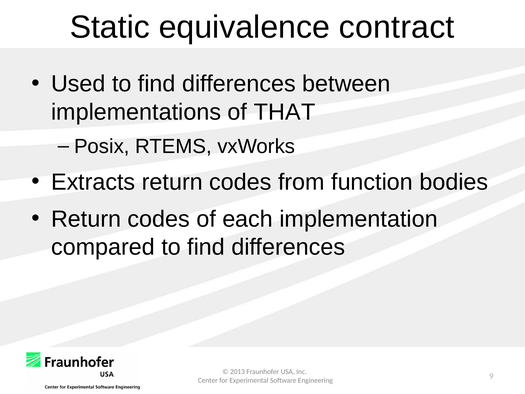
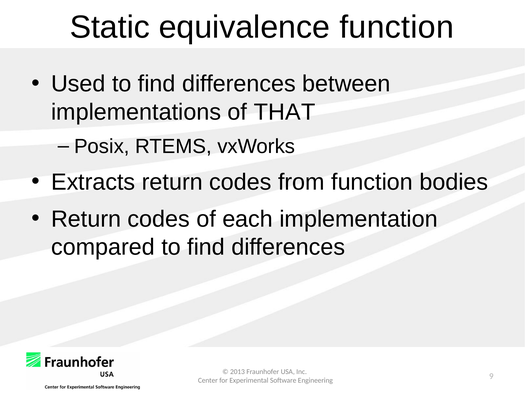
equivalence contract: contract -> function (397, 27)
